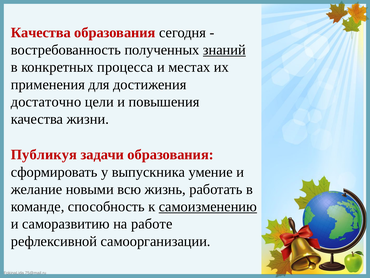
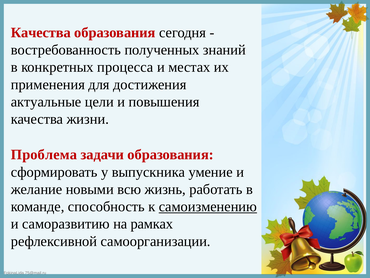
знаний underline: present -> none (224, 50)
достаточно: достаточно -> актуальные (46, 102)
Публикуя: Публикуя -> Проблема (44, 154)
работе: работе -> рамках (152, 224)
